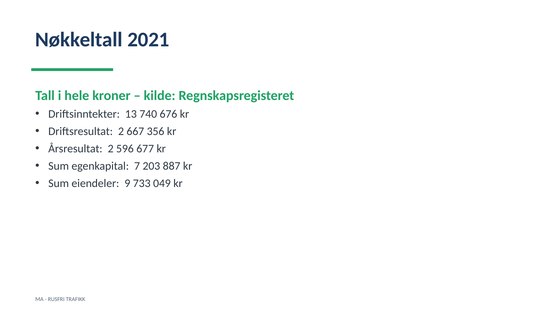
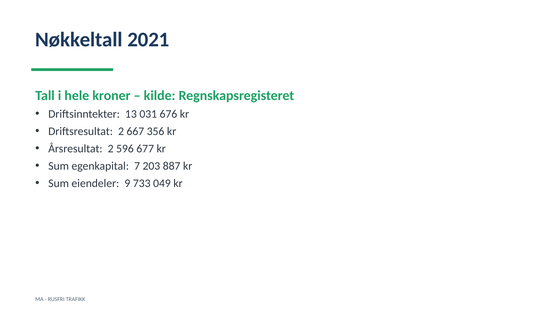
740: 740 -> 031 (148, 114)
